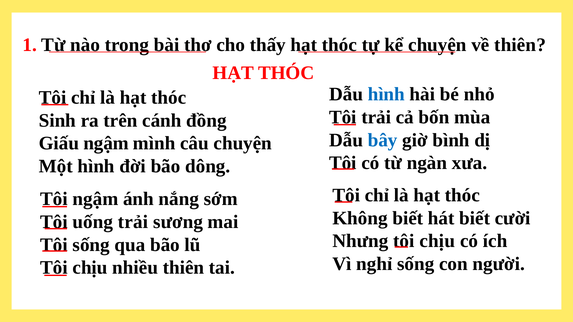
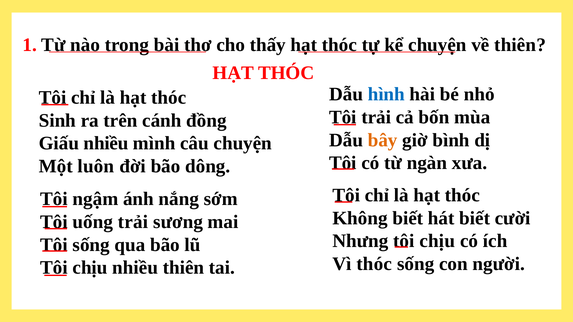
bây colour: blue -> orange (383, 140)
Giấu ngậm: ngậm -> nhiều (106, 143)
Một hình: hình -> luôn (96, 166)
Vì nghỉ: nghỉ -> thóc (374, 264)
